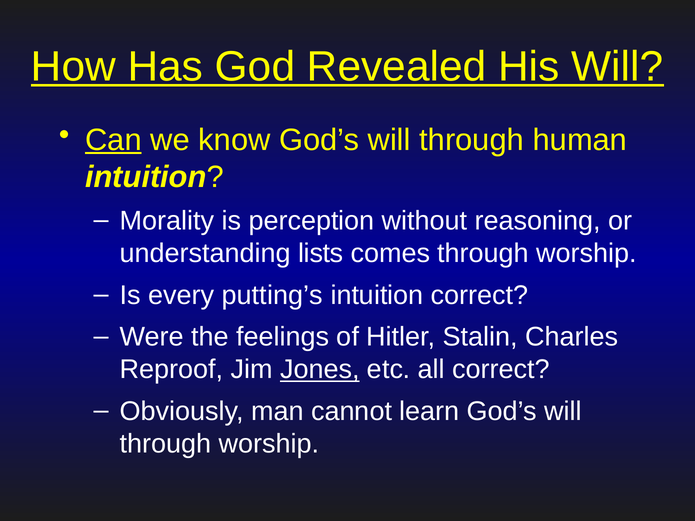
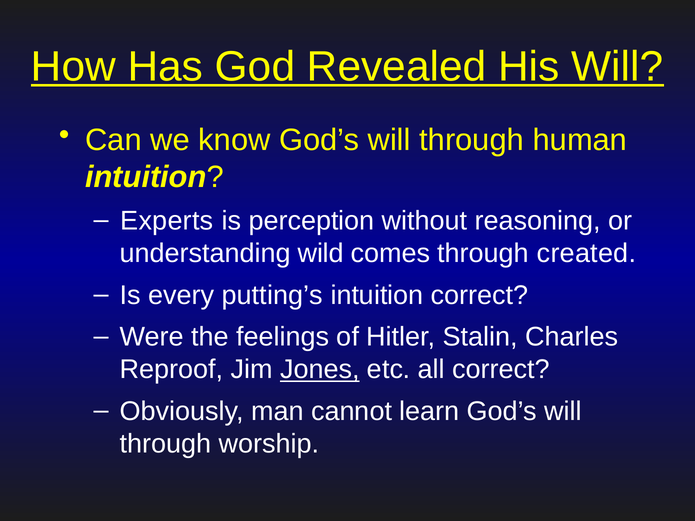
Can underline: present -> none (113, 140)
Morality: Morality -> Experts (167, 221)
lists: lists -> wild (321, 253)
comes through worship: worship -> created (586, 253)
